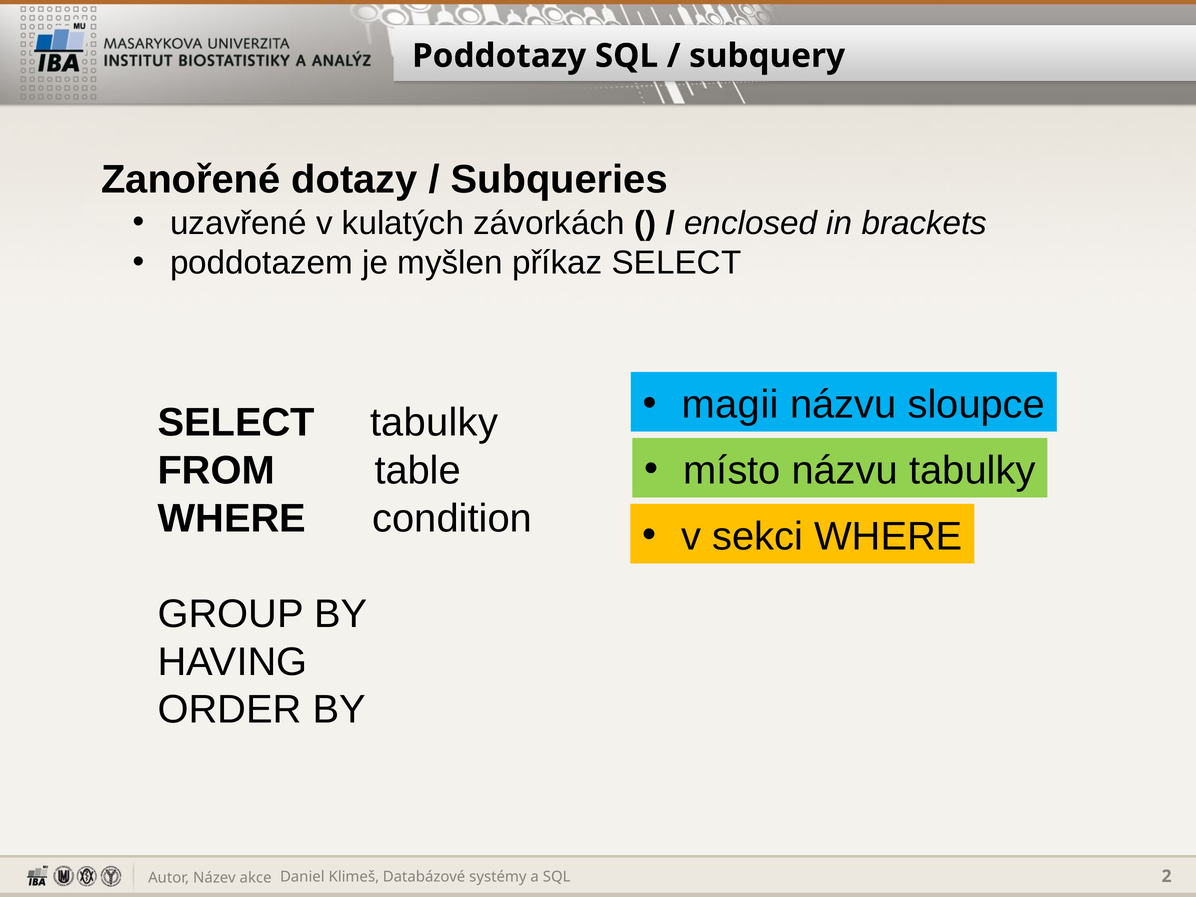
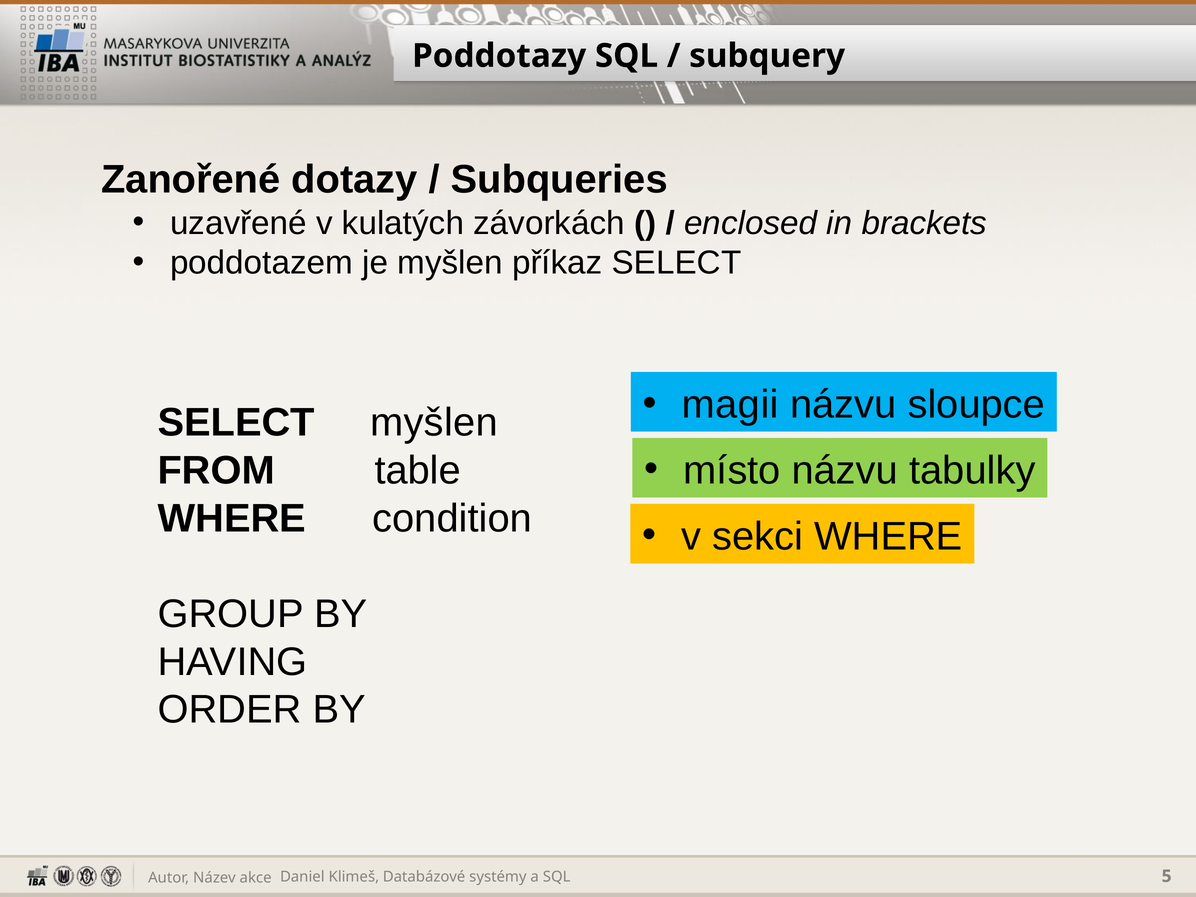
SELECT tabulky: tabulky -> myšlen (434, 423)
2: 2 -> 5 (1167, 876)
